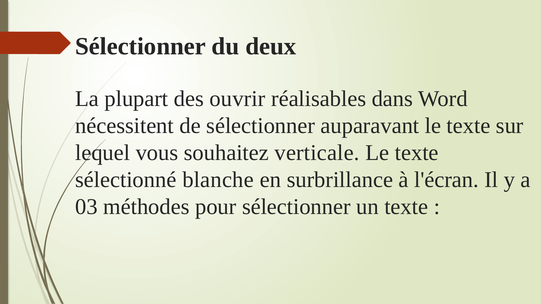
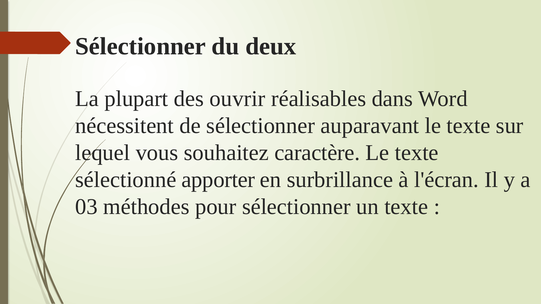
verticale: verticale -> caractère (317, 153)
blanche: blanche -> apporter (218, 180)
